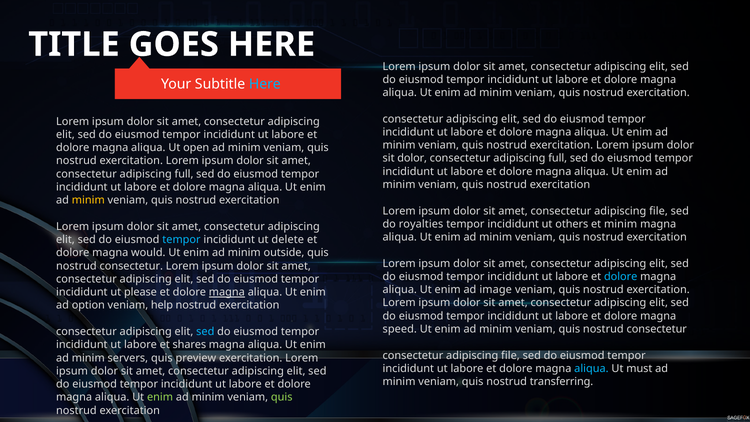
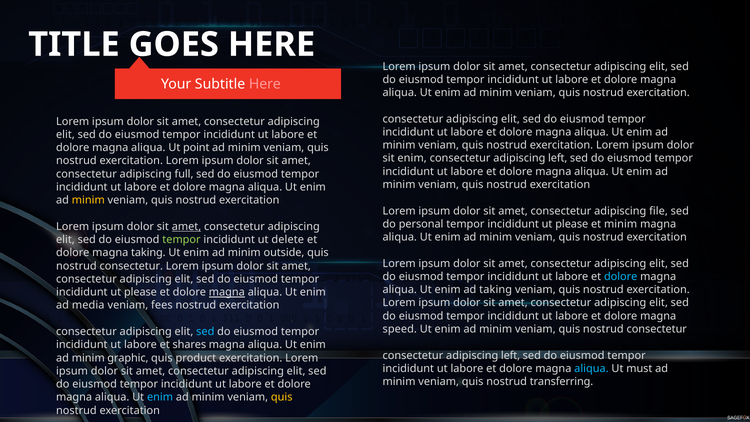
Here colour: light blue -> pink (265, 84)
open: open -> point (196, 148)
sit dolor: dolor -> enim (412, 158)
full: full -> left (558, 158)
royalties: royalties -> personal (421, 224)
others: others -> please (572, 224)
amet underline: none -> present (186, 226)
tempor colour: light blue -> light green (181, 240)
magna would: would -> taking (148, 253)
ad image: image -> taking (496, 290)
option: option -> media (88, 305)
help: help -> fees (162, 305)
file: file -> left (511, 355)
servers: servers -> graphic (128, 358)
preview: preview -> product (196, 358)
enim colour: light green -> light blue (160, 397)
quis colour: light green -> yellow (282, 397)
